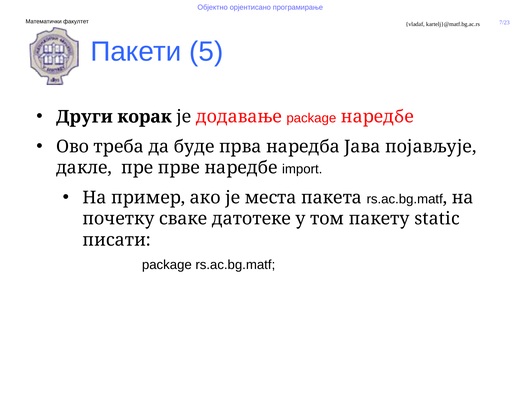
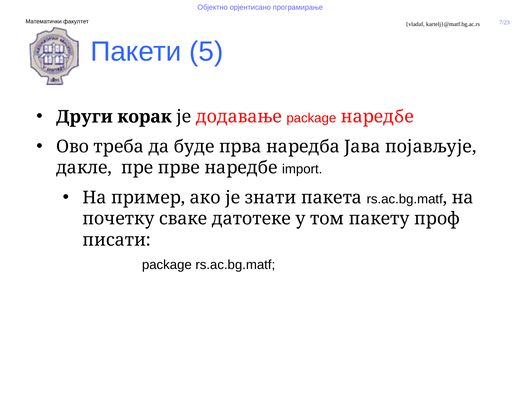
места: места -> знати (271, 198)
static: static -> проф (437, 219)
